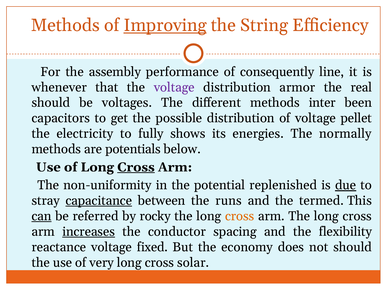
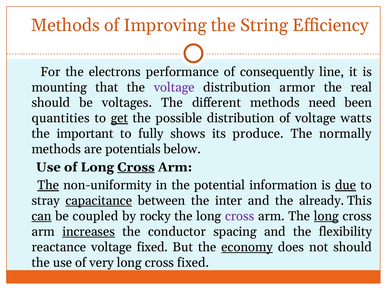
Improving underline: present -> none (165, 25)
assembly: assembly -> electrons (115, 72)
whenever: whenever -> mounting (59, 87)
inter: inter -> need (322, 103)
capacitors: capacitors -> quantities (61, 118)
get underline: none -> present (119, 118)
pellet: pellet -> watts (356, 118)
electricity: electricity -> important (85, 134)
energies: energies -> produce (258, 134)
The underline: none -> present (48, 185)
replenished: replenished -> information (283, 185)
runs: runs -> inter (229, 201)
termed: termed -> already (322, 201)
referred: referred -> coupled (95, 216)
cross colour: orange -> purple (240, 216)
long underline: none -> present (326, 216)
economy underline: none -> present (247, 247)
cross solar: solar -> fixed (193, 263)
